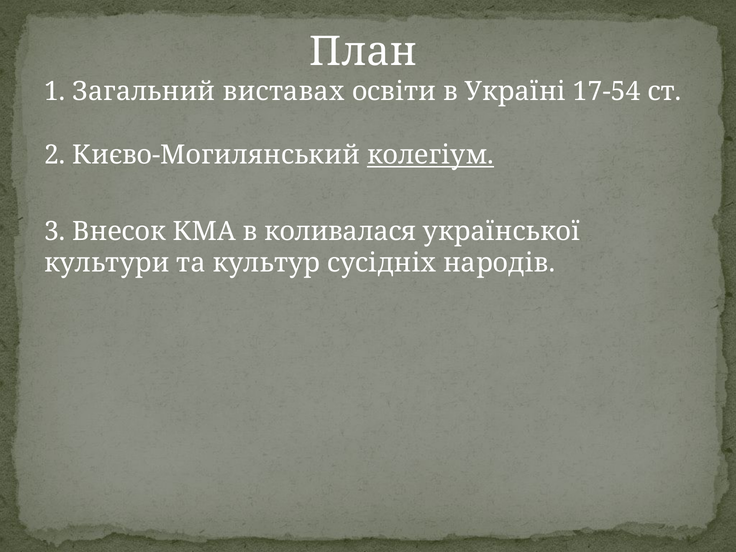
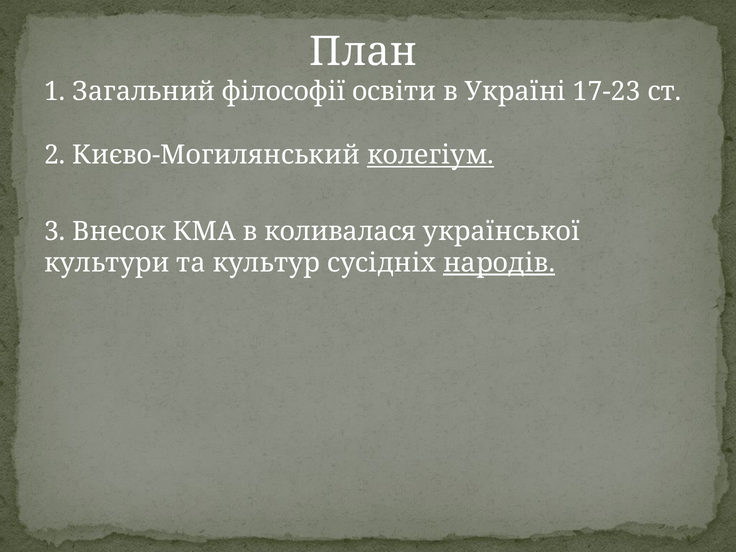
виставах: виставах -> філософії (284, 91)
17-54: 17-54 -> 17-23 (607, 91)
народів underline: none -> present (499, 263)
